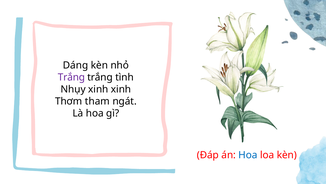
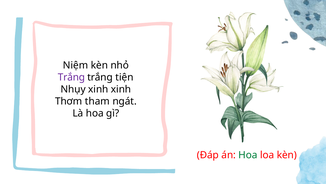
Dáng: Dáng -> Niệm (76, 65)
tình: tình -> tiện (124, 77)
Hoa colour: blue -> green (248, 154)
